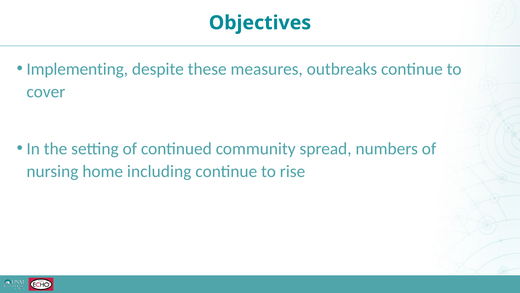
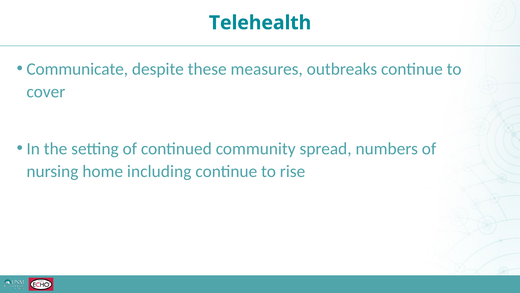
Objectives: Objectives -> Telehealth (260, 23)
Implementing: Implementing -> Communicate (77, 69)
